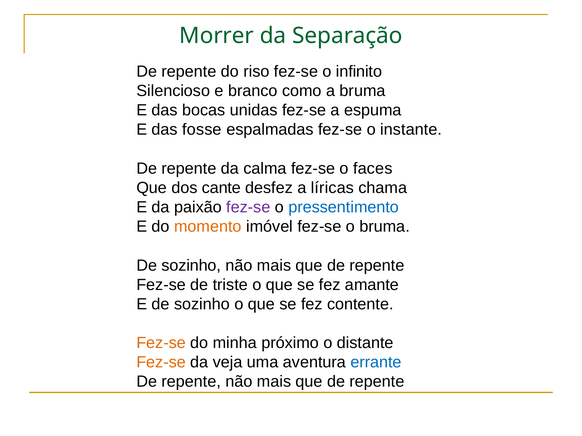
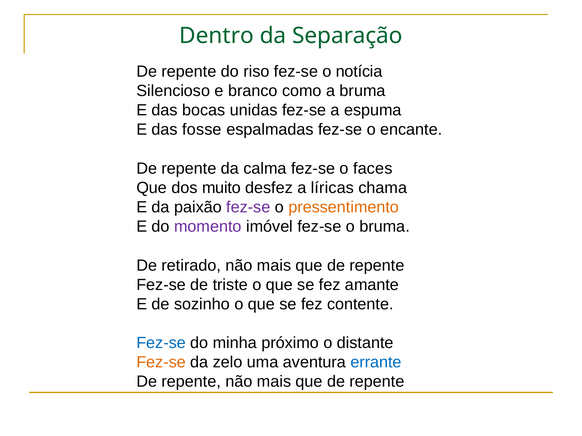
Morrer: Morrer -> Dentro (217, 36)
infinito: infinito -> notícia (359, 72)
instante: instante -> encante (411, 130)
cante: cante -> muito (221, 188)
pressentimento colour: blue -> orange (344, 207)
momento colour: orange -> purple (208, 227)
sozinho: sozinho -> retirado (191, 266)
Fez-se colour: orange -> blue (161, 343)
veja: veja -> zelo (228, 363)
